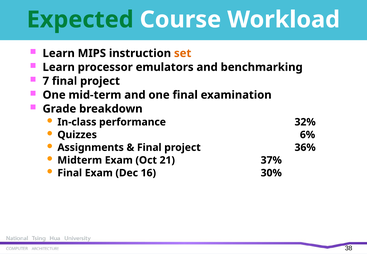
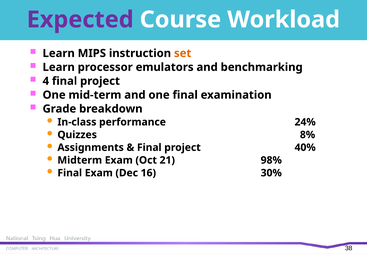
Expected colour: green -> purple (80, 20)
7: 7 -> 4 (46, 81)
32%: 32% -> 24% (305, 122)
6%: 6% -> 8% (308, 135)
36%: 36% -> 40% (305, 148)
37%: 37% -> 98% (271, 160)
